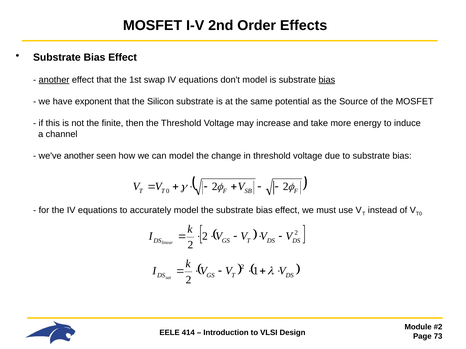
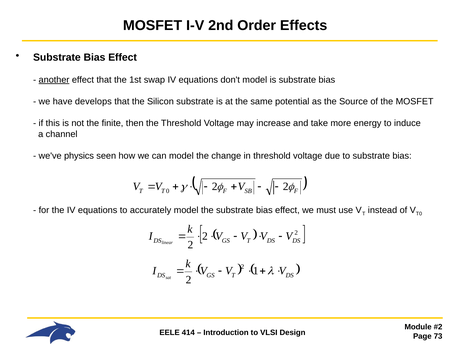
bias underline: present -> none (327, 80)
exponent: exponent -> develops (93, 102)
we've another: another -> physics (79, 156)
